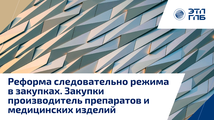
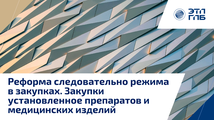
производитель: производитель -> установленное (45, 101)
